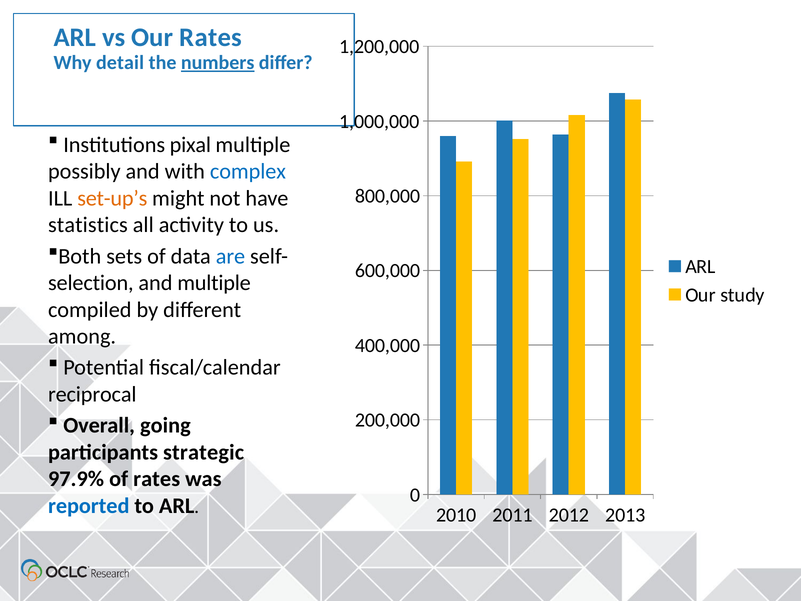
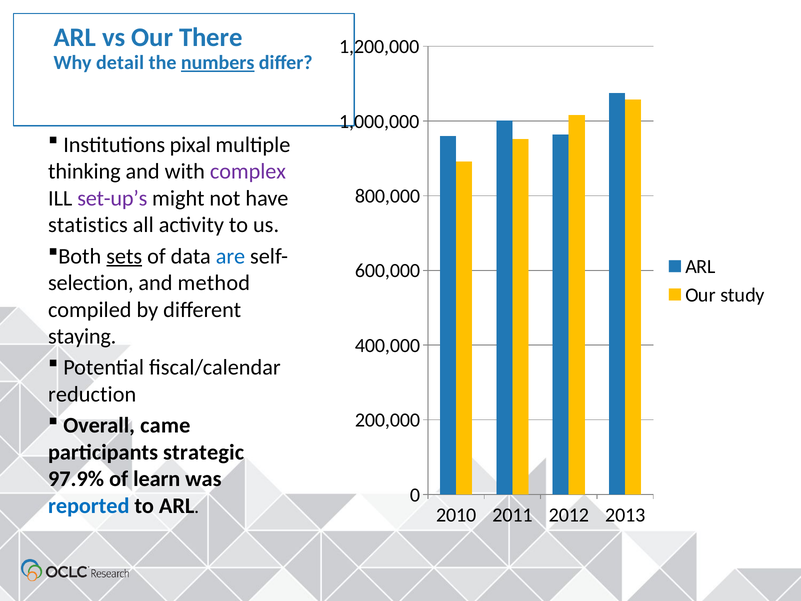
Our Rates: Rates -> There (211, 37)
possibly: possibly -> thinking (84, 171)
complex colour: blue -> purple (248, 171)
set-up’s colour: orange -> purple (112, 198)
sets underline: none -> present (124, 256)
and multiple: multiple -> method (214, 283)
among: among -> staying (82, 336)
reciprocal: reciprocal -> reduction (92, 394)
going: going -> came (165, 425)
of rates: rates -> learn (157, 479)
